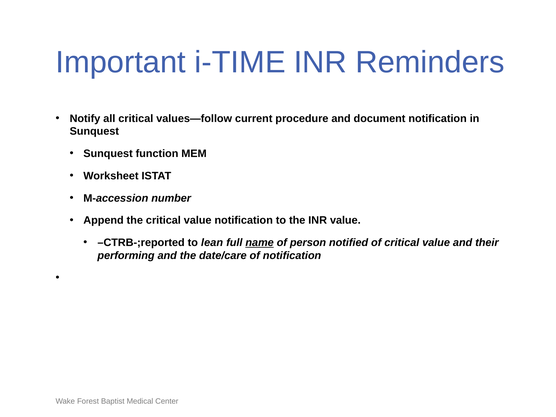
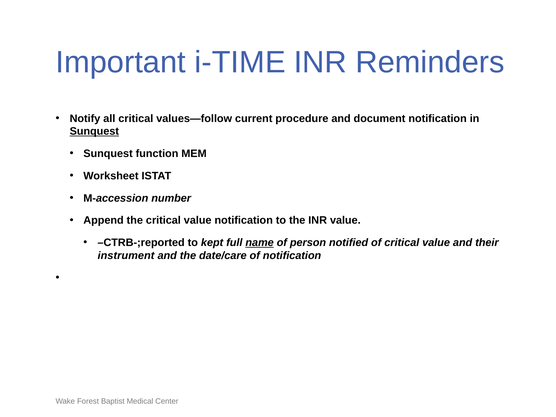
Sunquest underline: none -> present (94, 131)
lean: lean -> kept (212, 243)
performing: performing -> instrument (126, 256)
